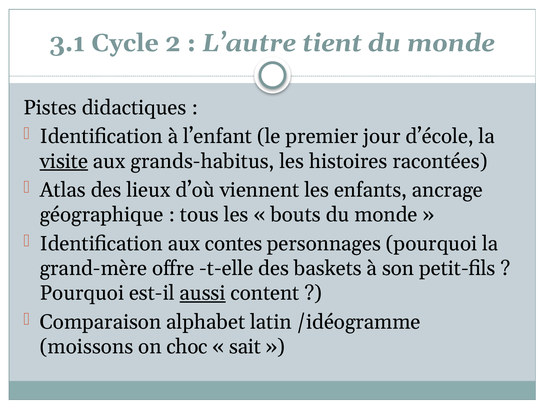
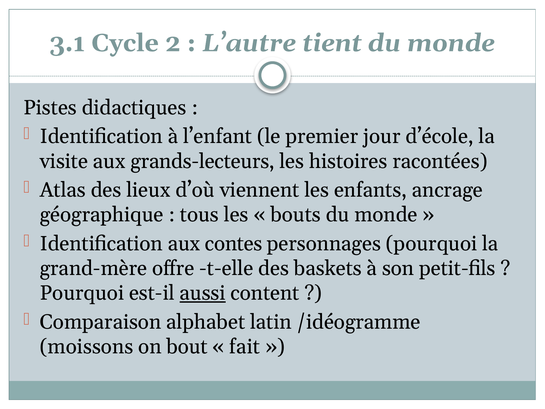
visite underline: present -> none (64, 161)
grands-habitus: grands-habitus -> grands-lecteurs (203, 161)
choc: choc -> bout (187, 346)
sait: sait -> fait (245, 346)
